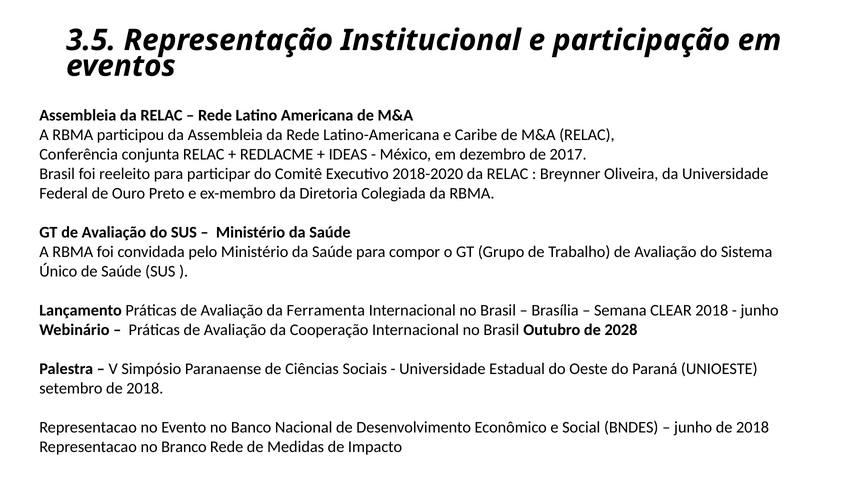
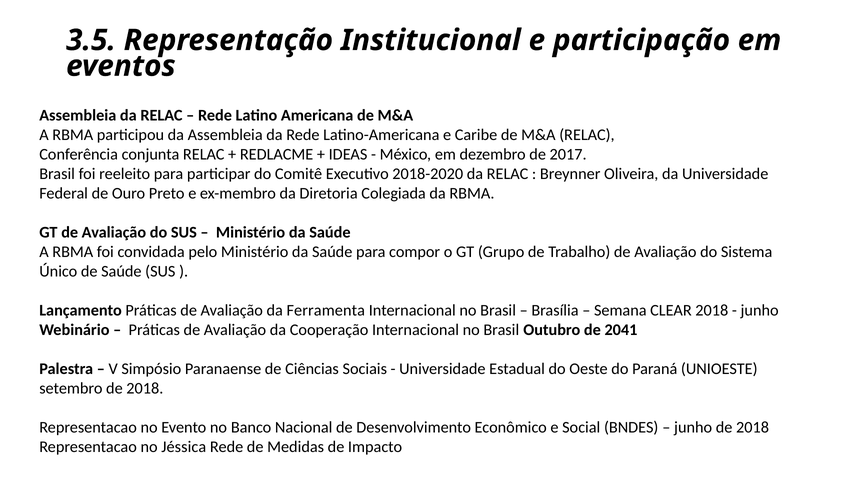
2028: 2028 -> 2041 (621, 330)
Branco: Branco -> Jéssica (184, 447)
